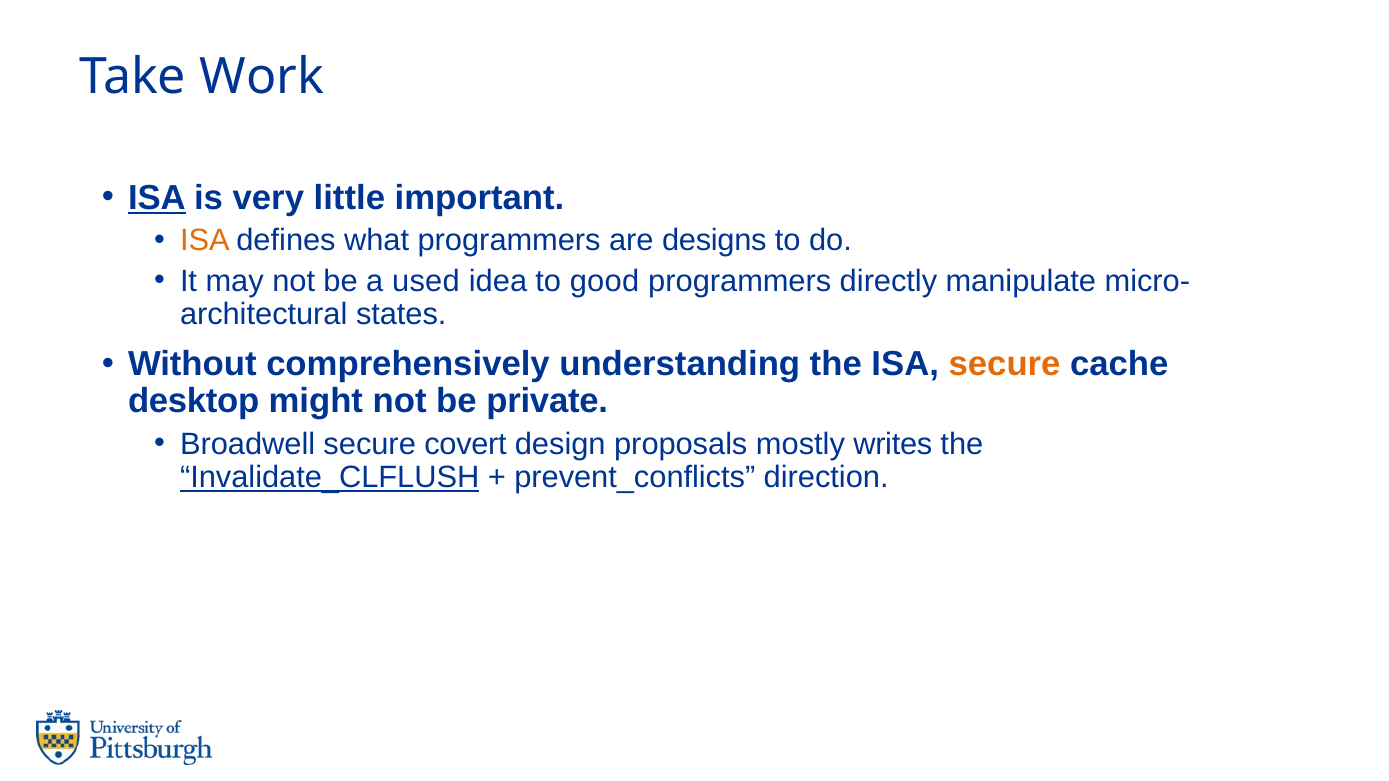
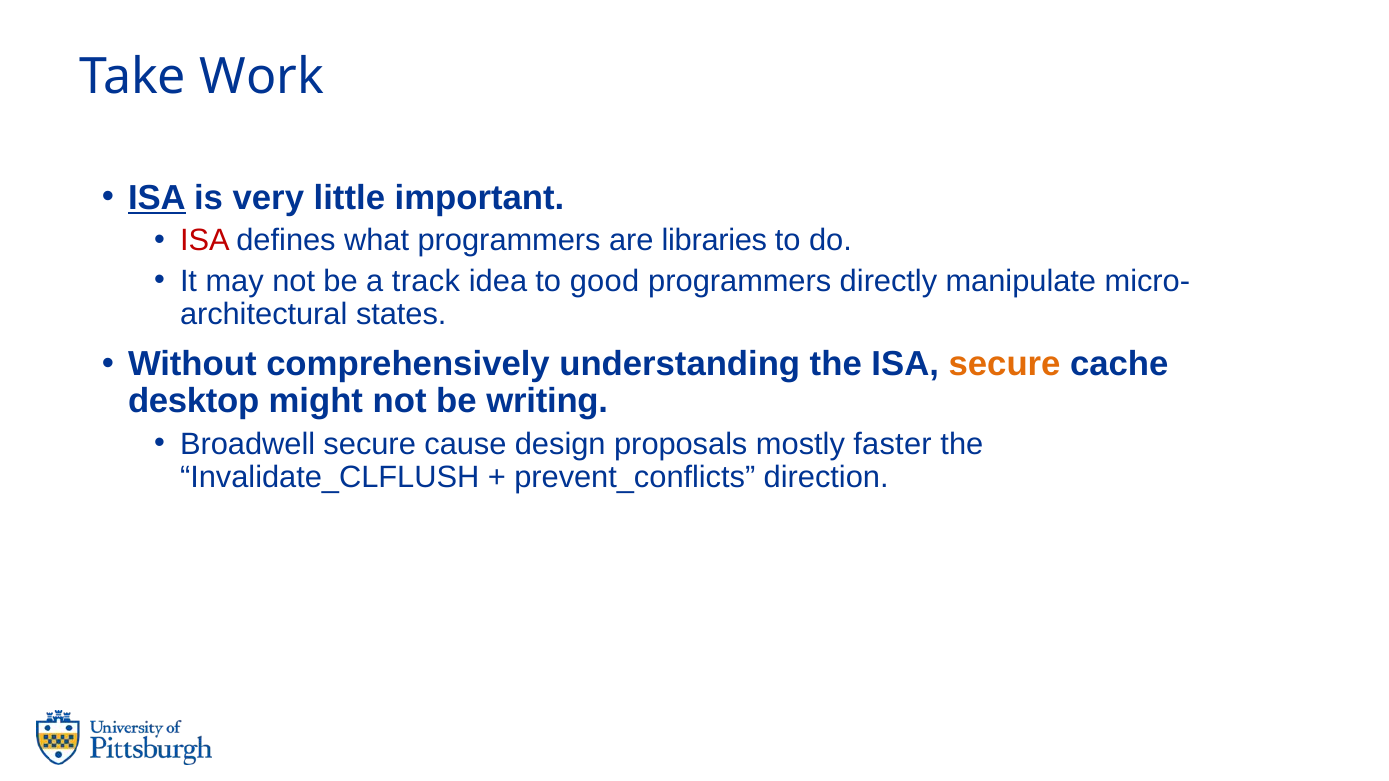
ISA colour: orange -> red (205, 240)
designs: designs -> libraries (714, 240)
used: used -> track (426, 281)
private: private -> writing (547, 402)
covert: covert -> cause (465, 444)
writes: writes -> faster (893, 444)
Invalidate_CLFLUSH underline: present -> none (330, 478)
